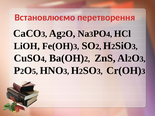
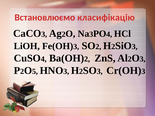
перетворення: перетворення -> класифікацію (106, 17)
